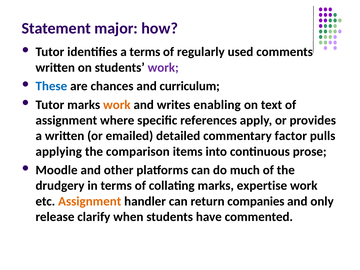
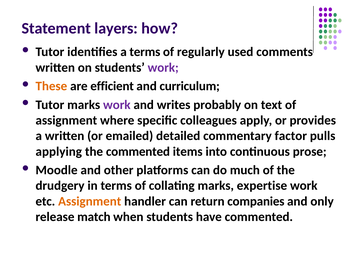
major: major -> layers (116, 28)
These colour: blue -> orange (51, 86)
chances: chances -> efficient (112, 86)
work colour: orange -> purple (117, 105)
enabling: enabling -> probably (217, 105)
references: references -> colleagues (209, 120)
the comparison: comparison -> commented (138, 152)
clarify: clarify -> match (94, 217)
